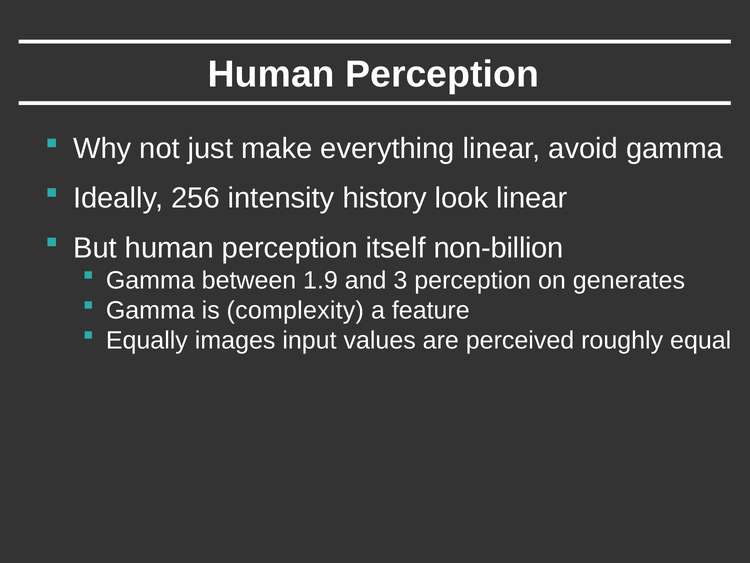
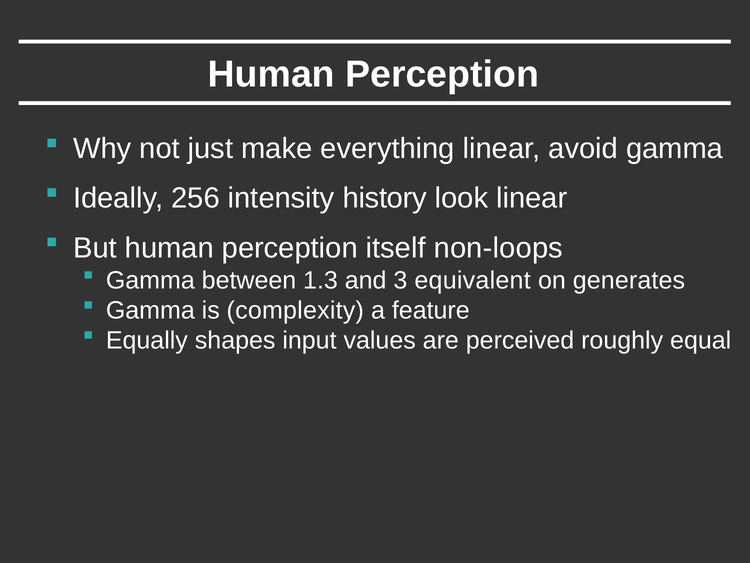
non-billion: non-billion -> non-loops (498, 248)
1.9: 1.9 -> 1.3 (320, 280)
3 perception: perception -> equivalent (473, 280)
images: images -> shapes (235, 340)
